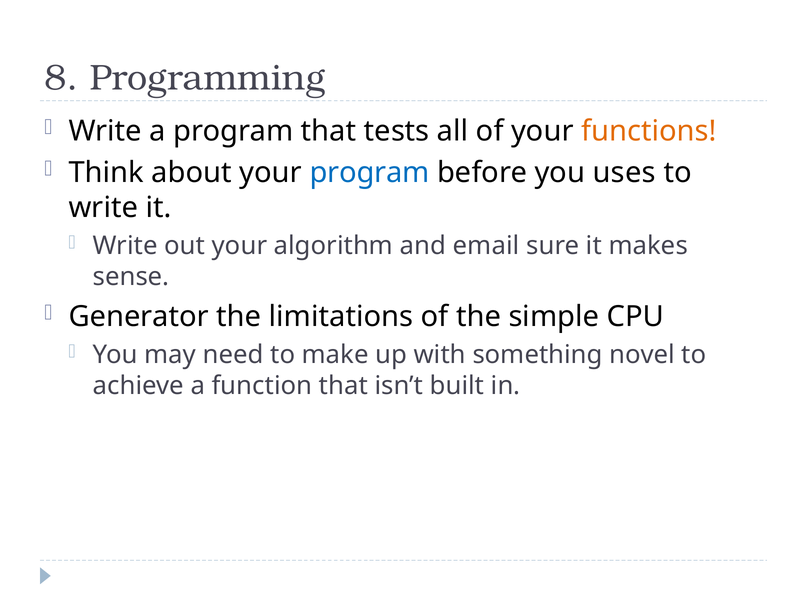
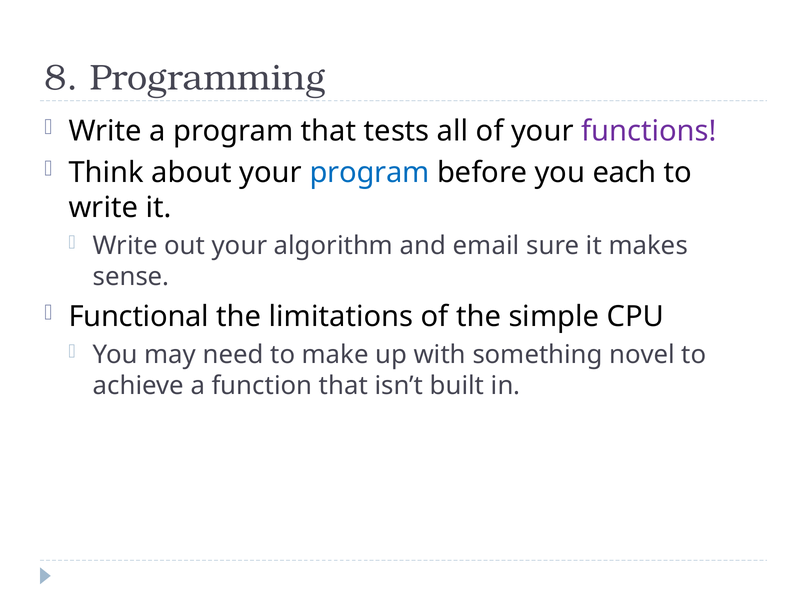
functions colour: orange -> purple (649, 131)
uses: uses -> each (624, 173)
Generator: Generator -> Functional (139, 317)
